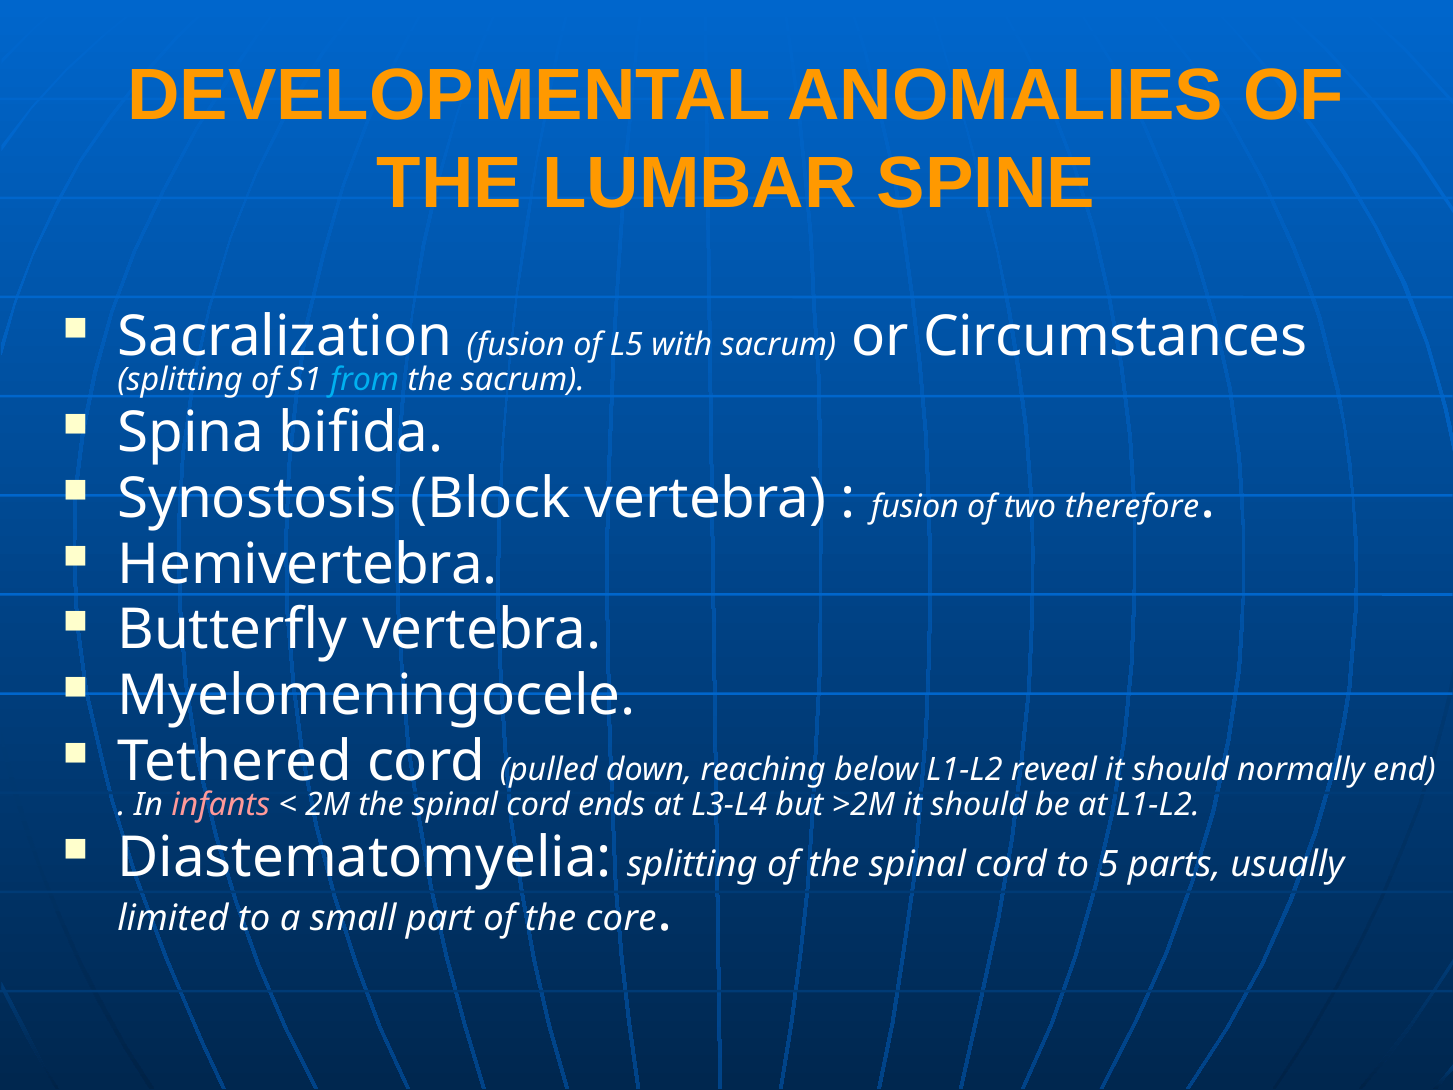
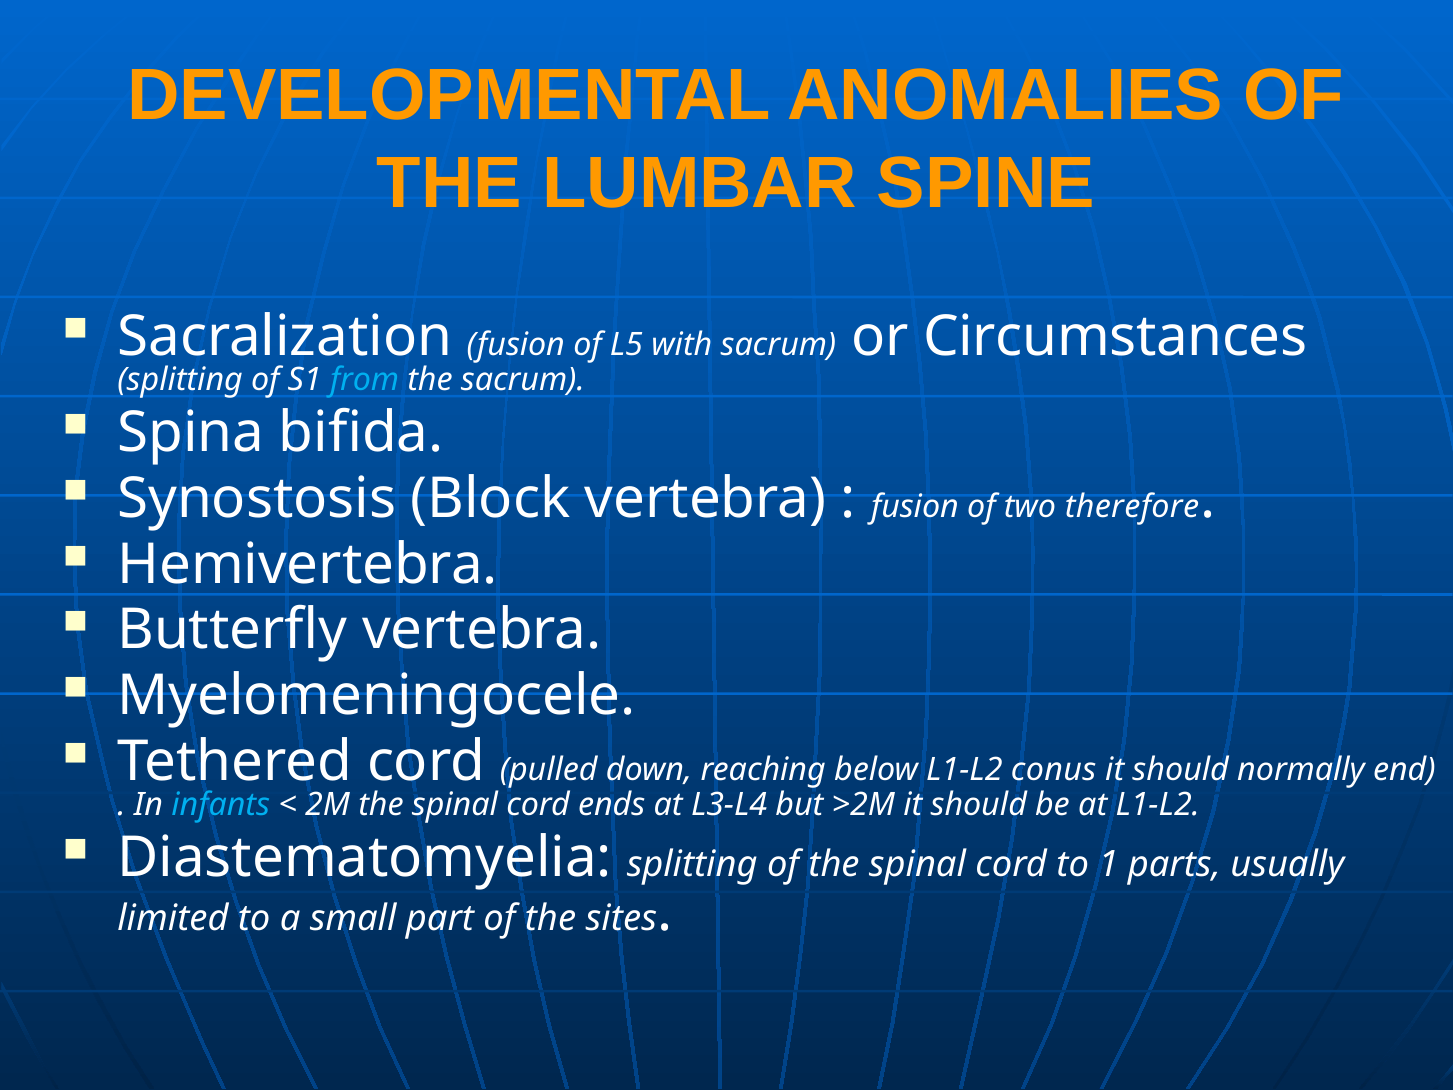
reveal: reveal -> conus (1054, 769)
infants colour: pink -> light blue (221, 805)
5: 5 -> 1 (1109, 865)
core: core -> sites (621, 919)
